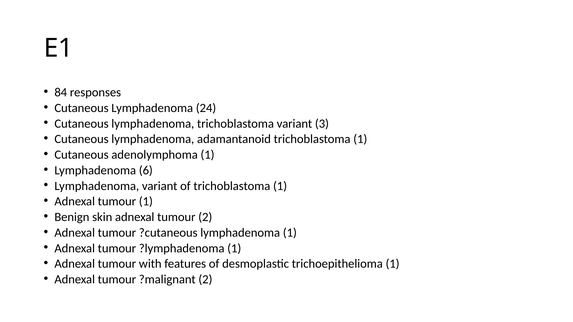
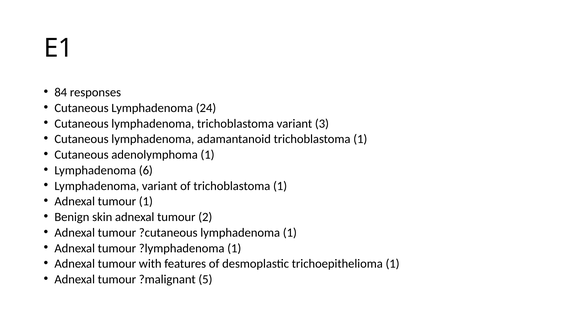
?malignant 2: 2 -> 5 (205, 280)
